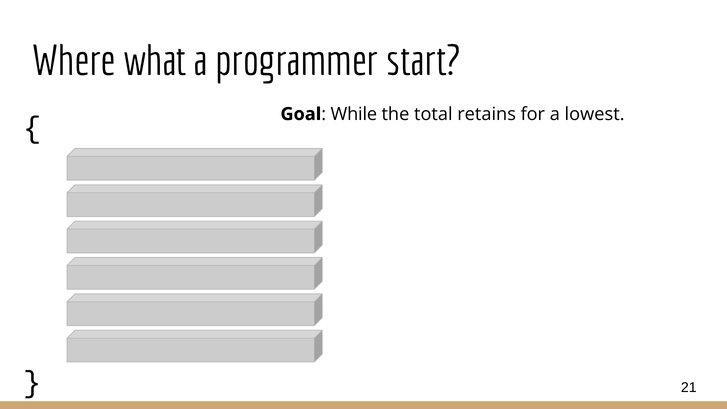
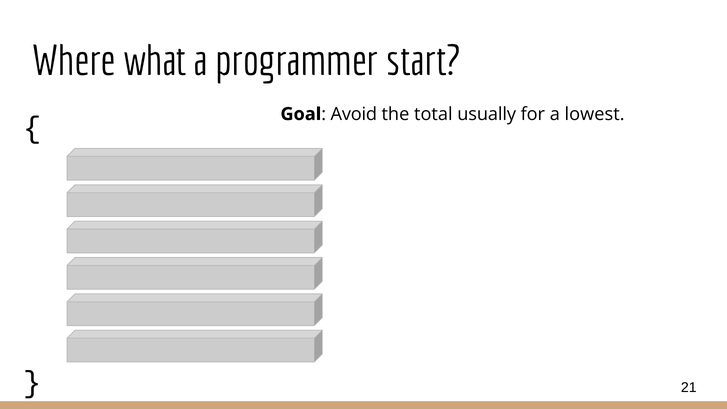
While: While -> Avoid (354, 114)
retains: retains -> usually (487, 114)
